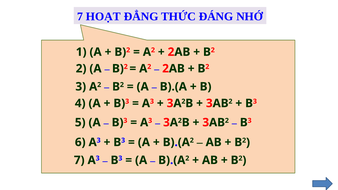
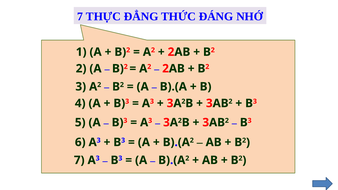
HOẠT: HOẠT -> THỰC (103, 16)
